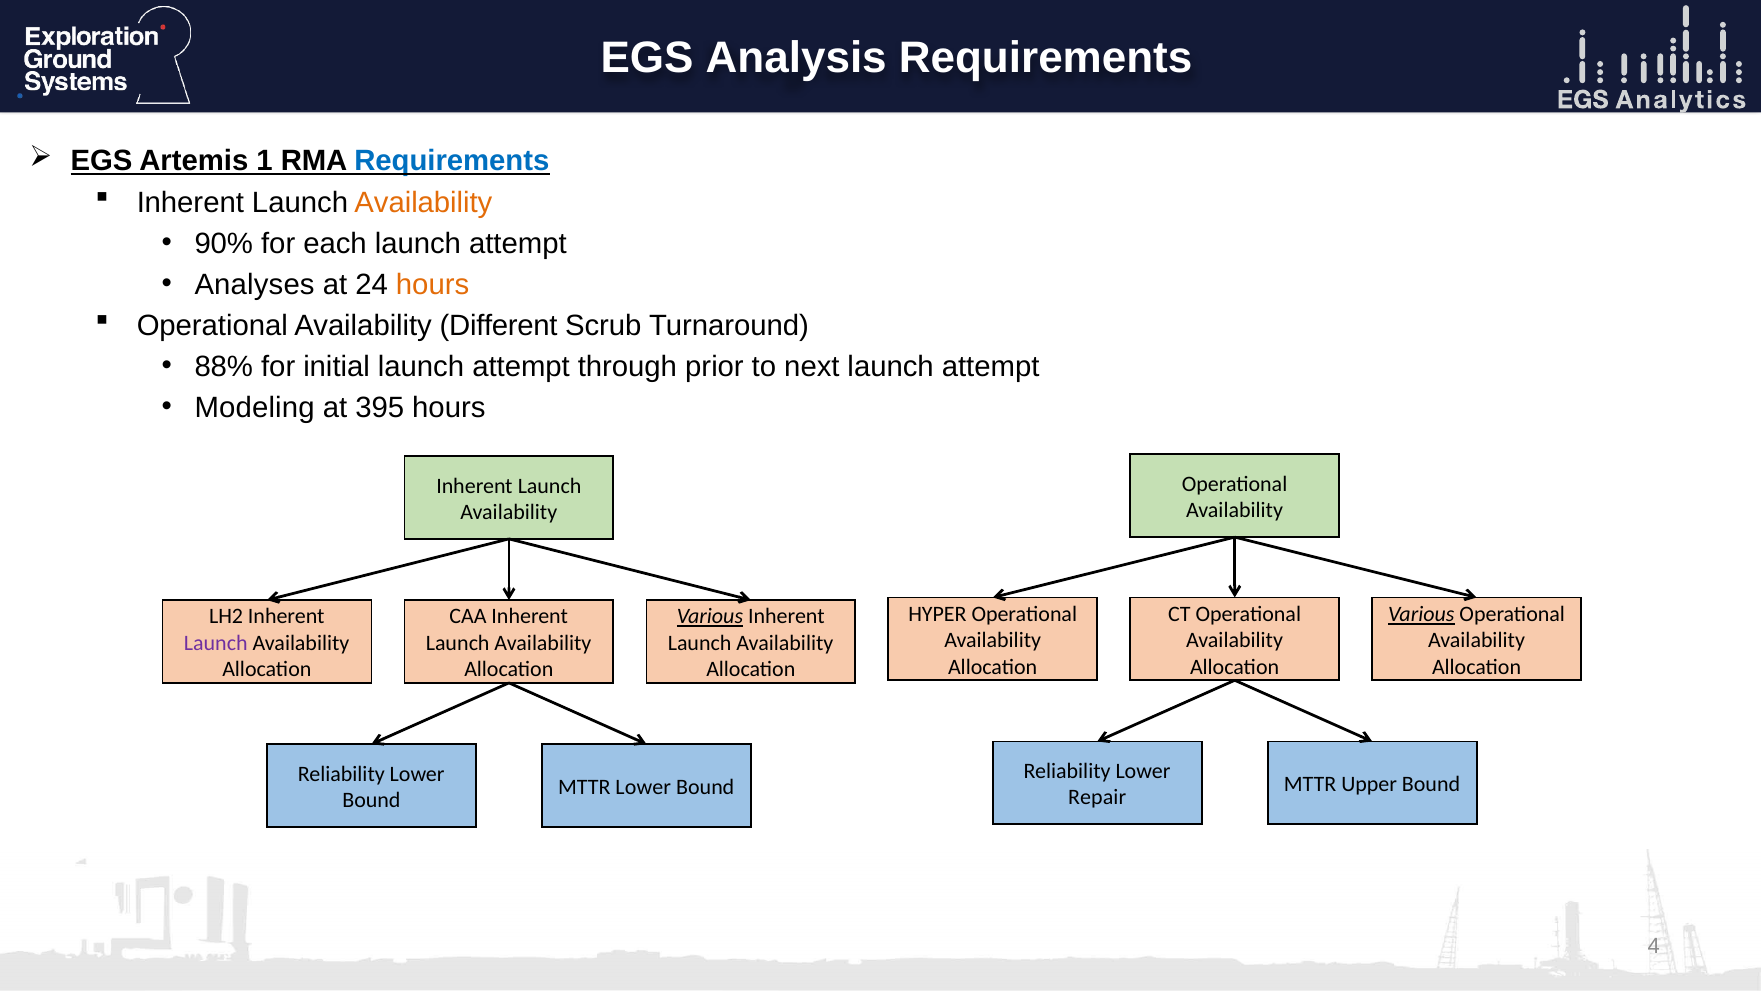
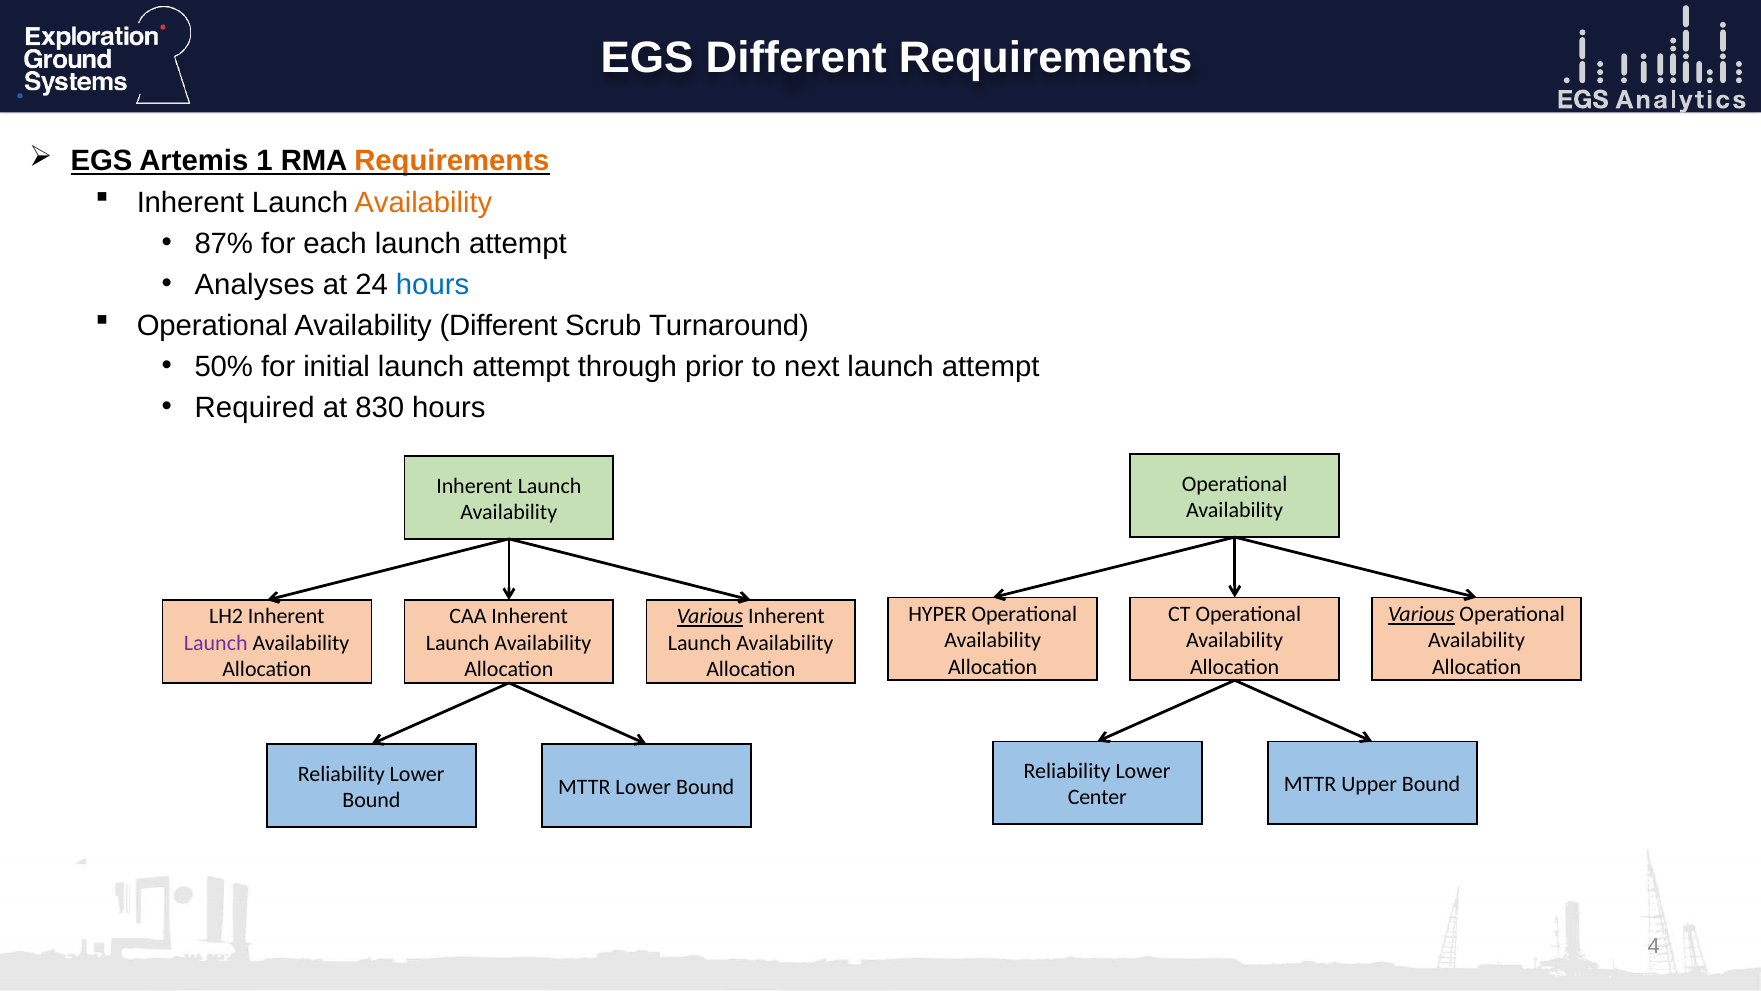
EGS Analysis: Analysis -> Different (796, 58)
Requirements colour: blue -> orange (452, 161)
90%: 90% -> 87% (224, 243)
hours colour: orange -> blue (433, 284)
88%: 88% -> 50% (224, 367)
Modeling: Modeling -> Required (255, 408)
395: 395 -> 830 (380, 408)
Repair: Repair -> Center (1097, 797)
